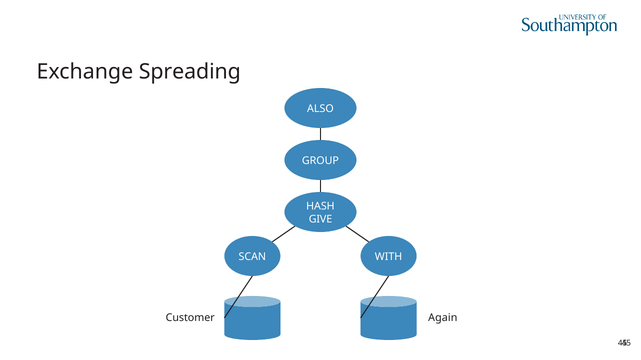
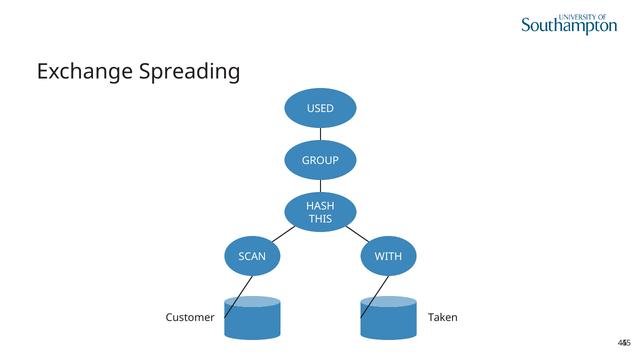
ALSO: ALSO -> USED (320, 109)
GIVE: GIVE -> THIS (320, 219)
Again: Again -> Taken (443, 318)
